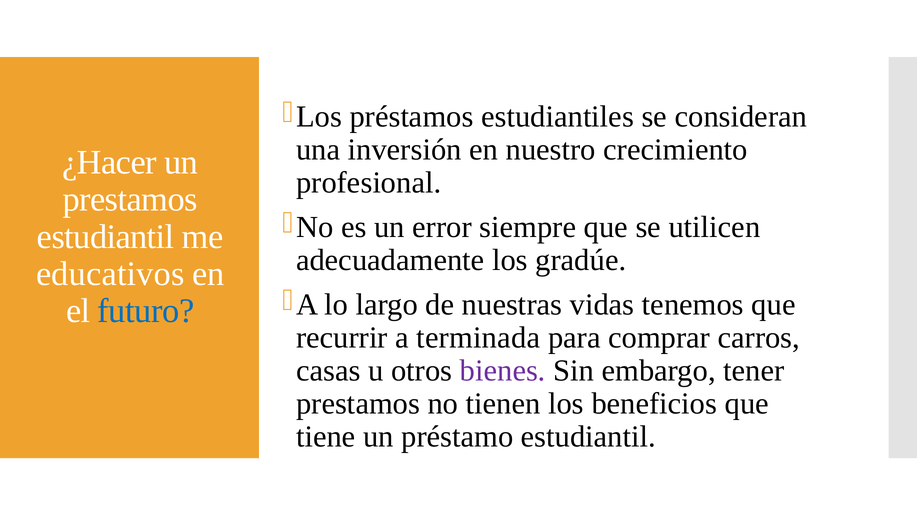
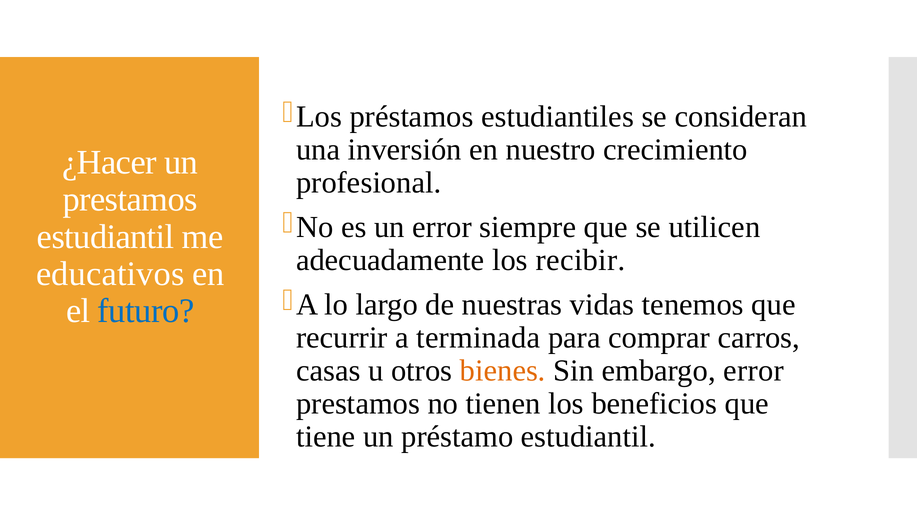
gradúe: gradúe -> recibir (581, 260)
bienes colour: purple -> orange (503, 371)
embargo tener: tener -> error (754, 371)
